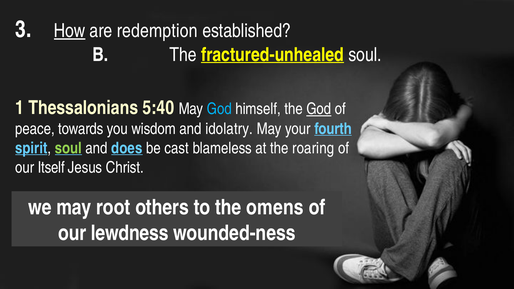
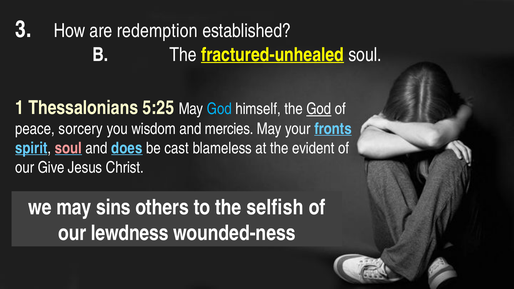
How underline: present -> none (70, 31)
5:40: 5:40 -> 5:25 (158, 108)
towards: towards -> sorcery (81, 129)
idolatry: idolatry -> mercies (229, 129)
fourth: fourth -> fronts (333, 129)
soul colour: light green -> pink (68, 148)
roaring: roaring -> evident (313, 148)
Itself: Itself -> Give (51, 168)
root: root -> sins (113, 208)
omens: omens -> selfish (275, 208)
